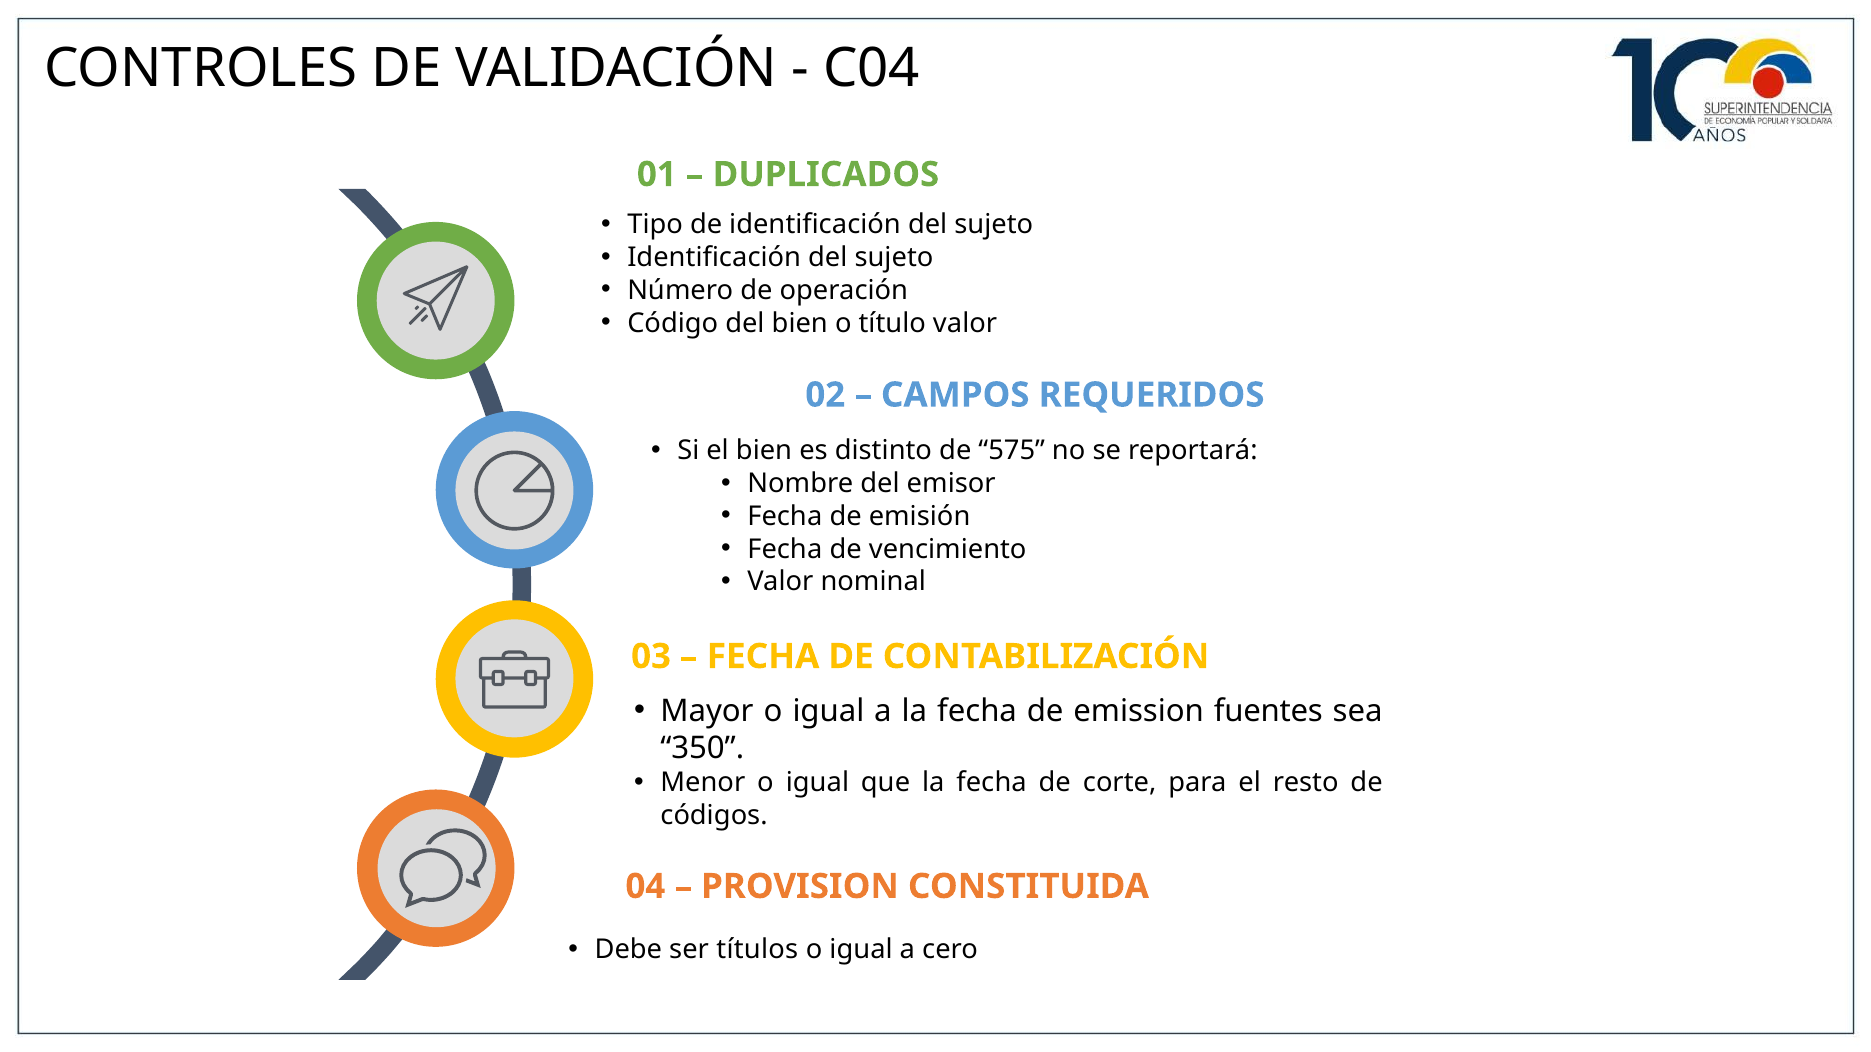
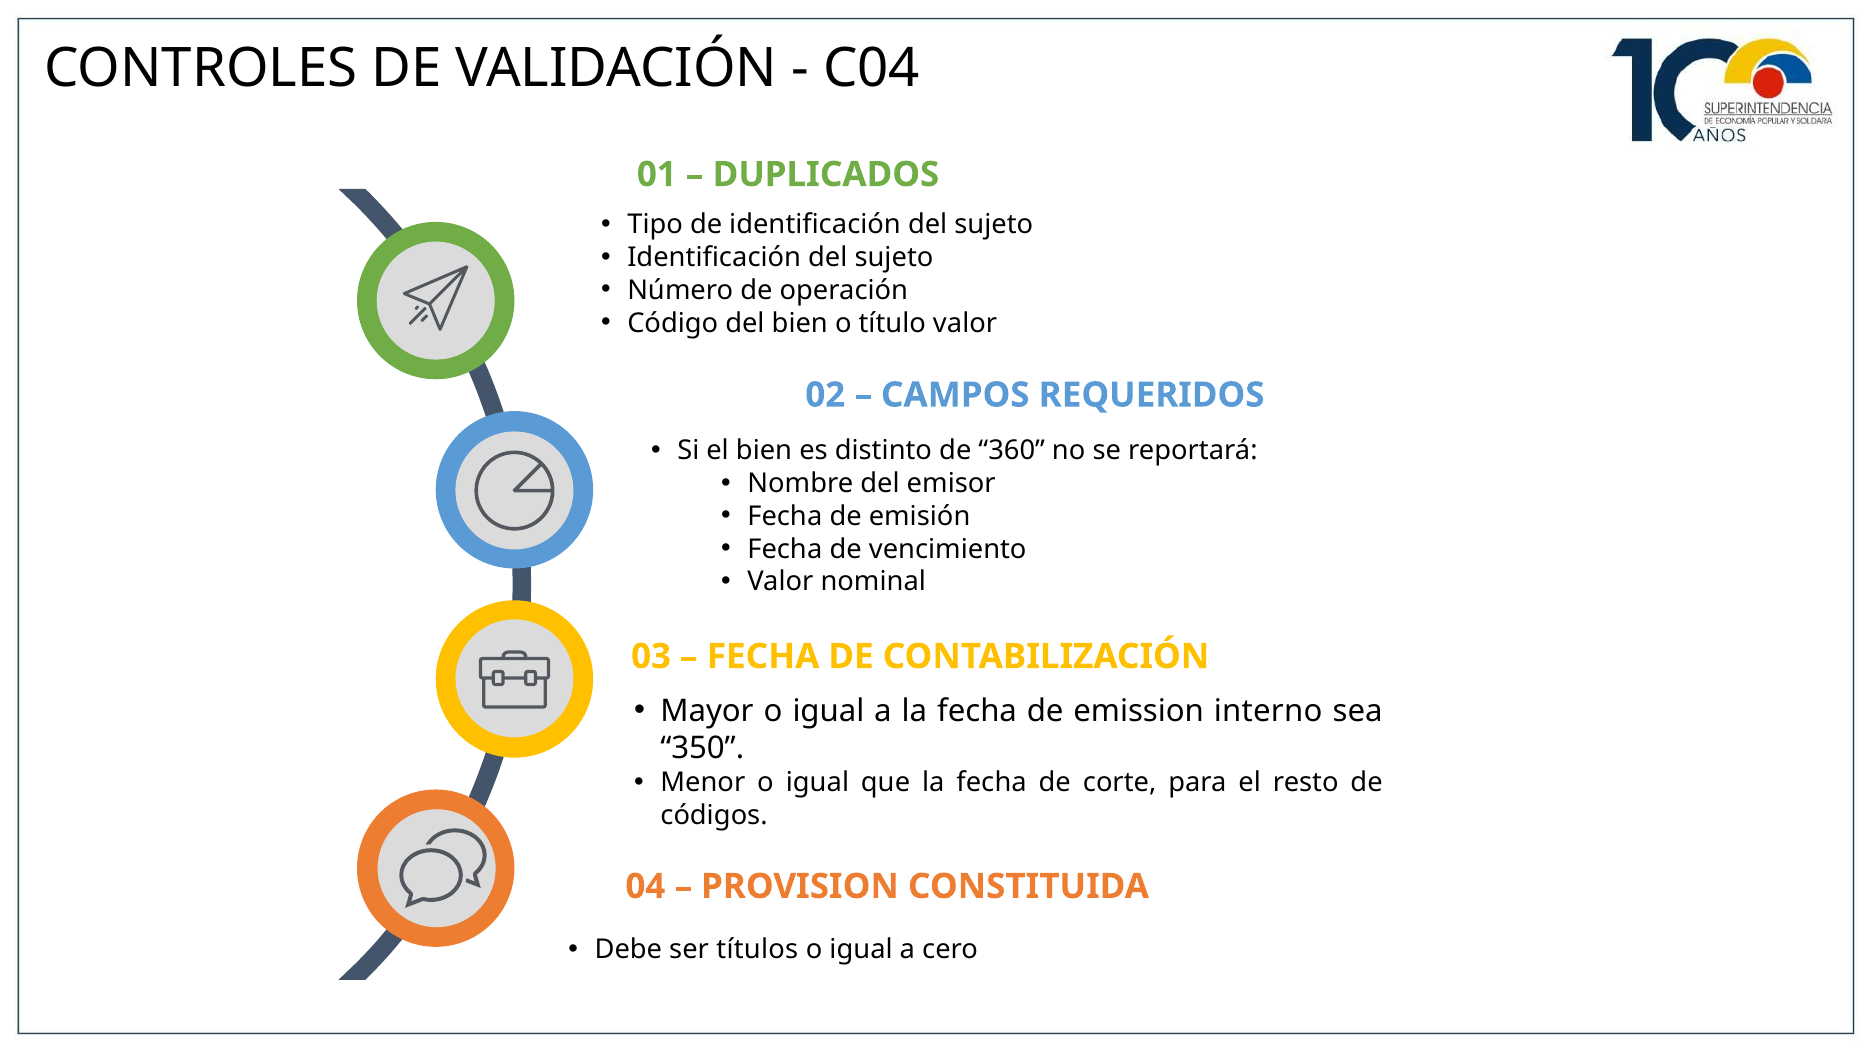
575: 575 -> 360 (1012, 451)
fuentes: fuentes -> interno (1268, 711)
